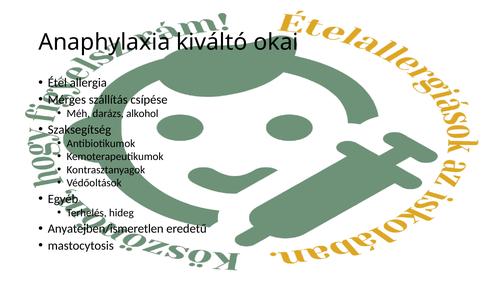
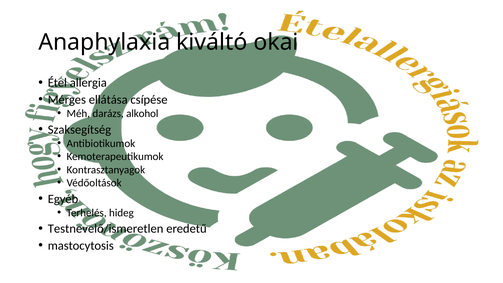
szállítás: szállítás -> ellátása (108, 100)
Anyatejben/ismeretlen: Anyatejben/ismeretlen -> Testnevelő/ismeretlen (106, 229)
